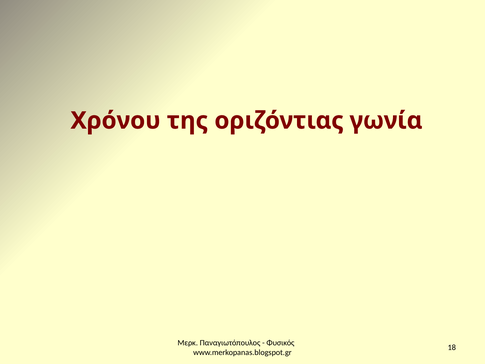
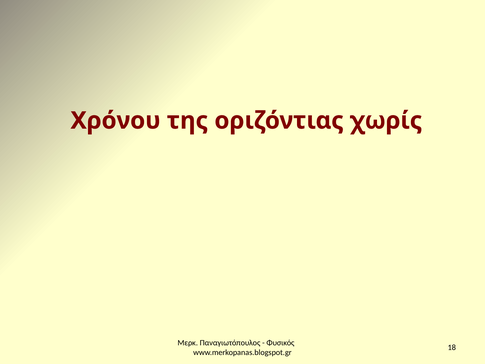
γωνία: γωνία -> χωρίς (386, 121)
